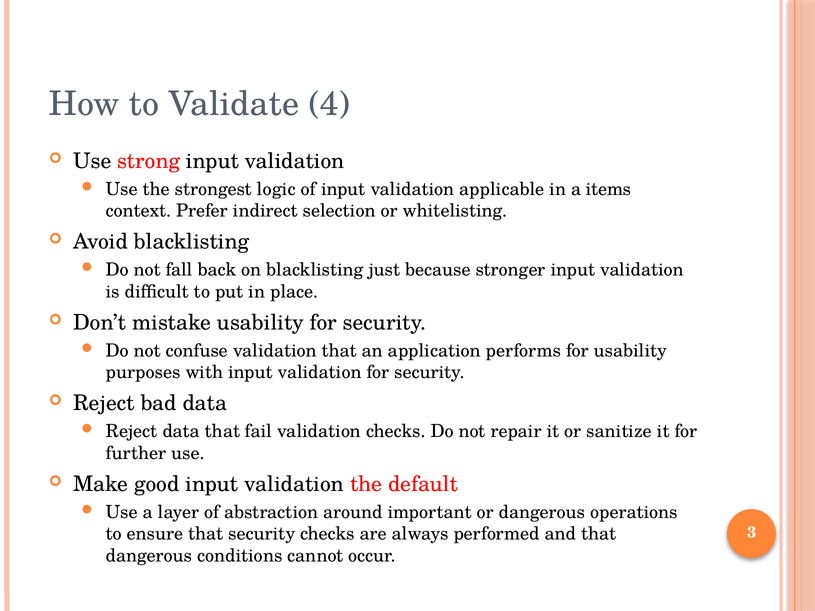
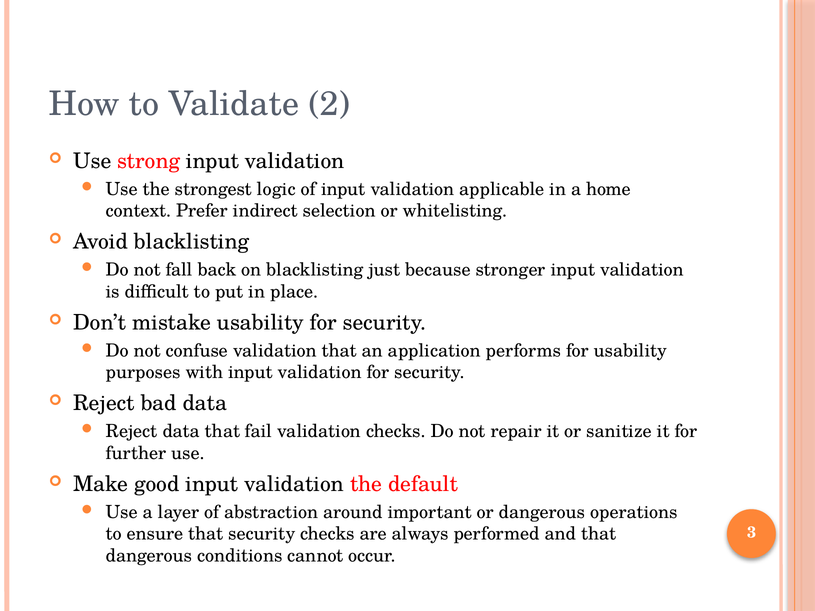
4: 4 -> 2 (329, 104)
items: items -> home (609, 189)
